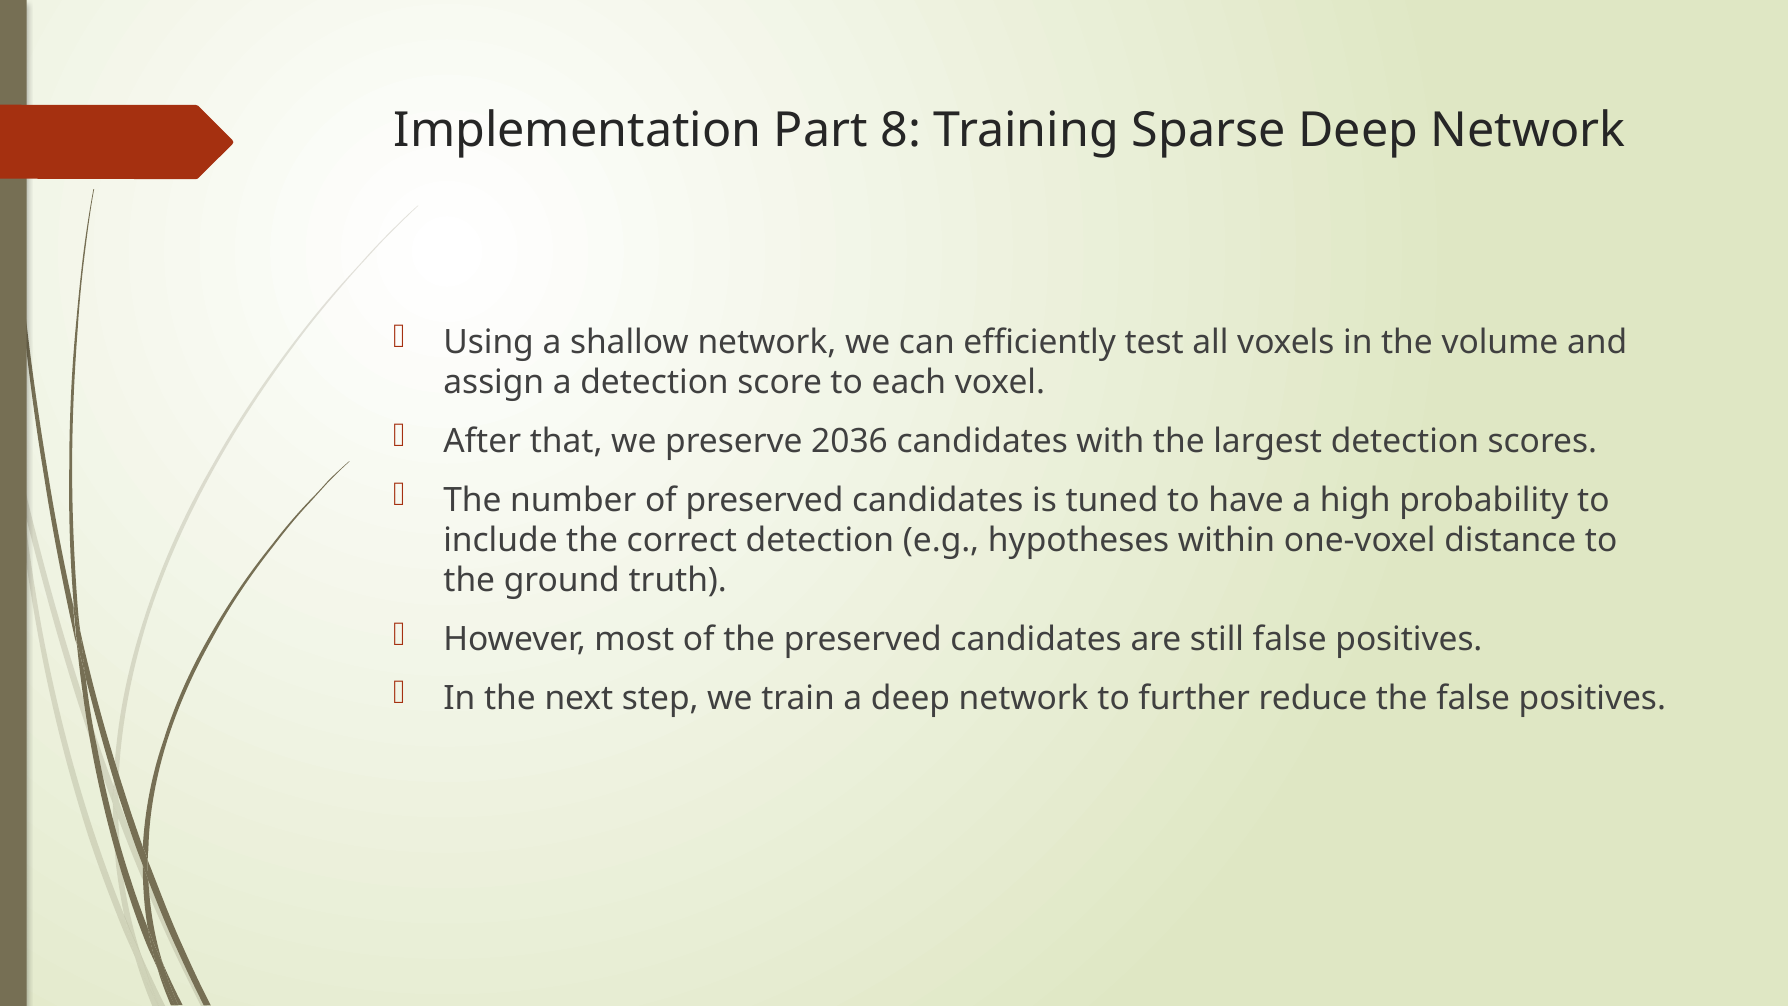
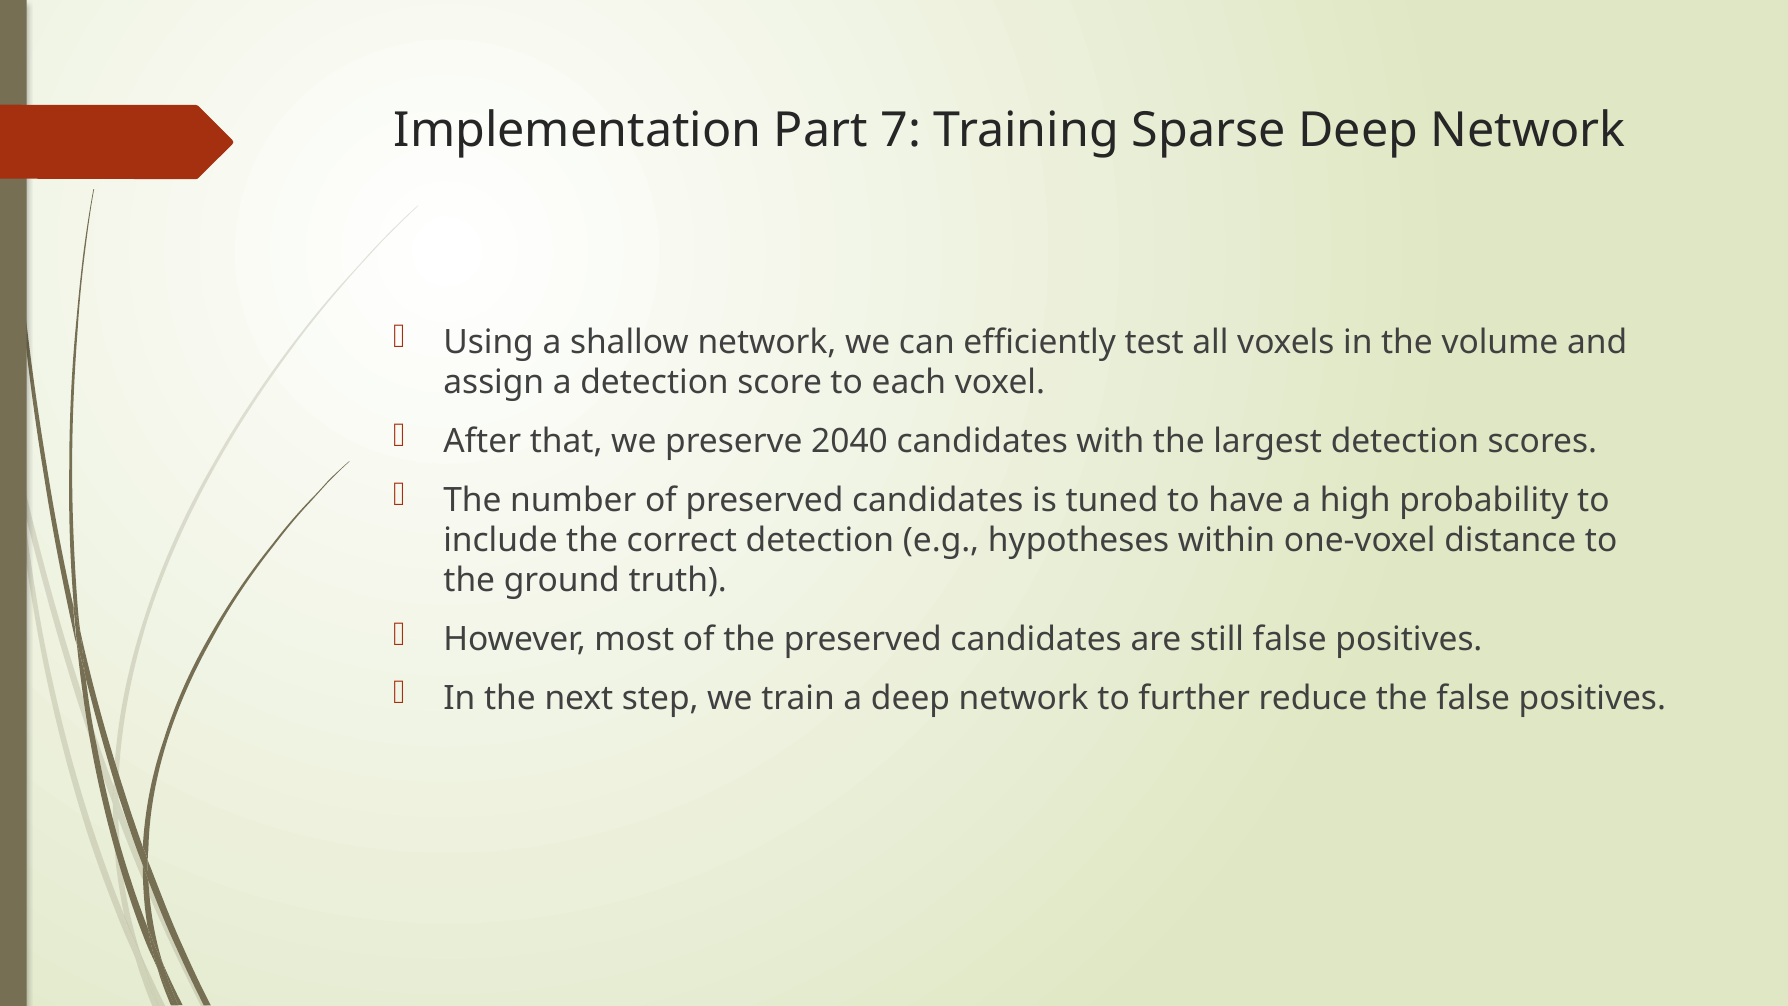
8: 8 -> 7 (901, 131)
2036: 2036 -> 2040 (850, 441)
